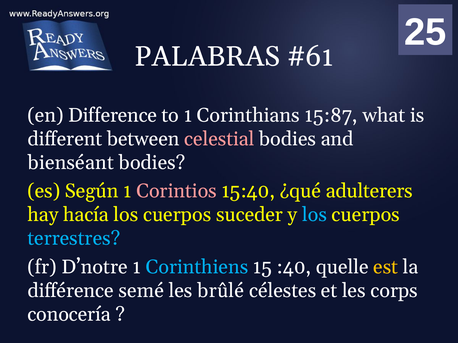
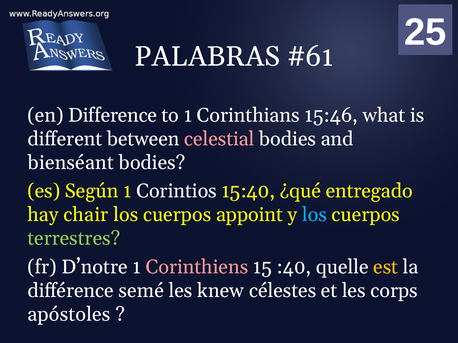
15:87: 15:87 -> 15:46 (331, 115)
Corintios colour: pink -> white (177, 191)
adulterers: adulterers -> entregado (369, 191)
hacía: hacía -> chair (86, 215)
suceder: suceder -> appoint (249, 215)
terrestres colour: light blue -> light green (74, 239)
Corinthiens colour: light blue -> pink (197, 267)
brûlé: brûlé -> knew (221, 291)
conocería: conocería -> apóstoles (69, 315)
